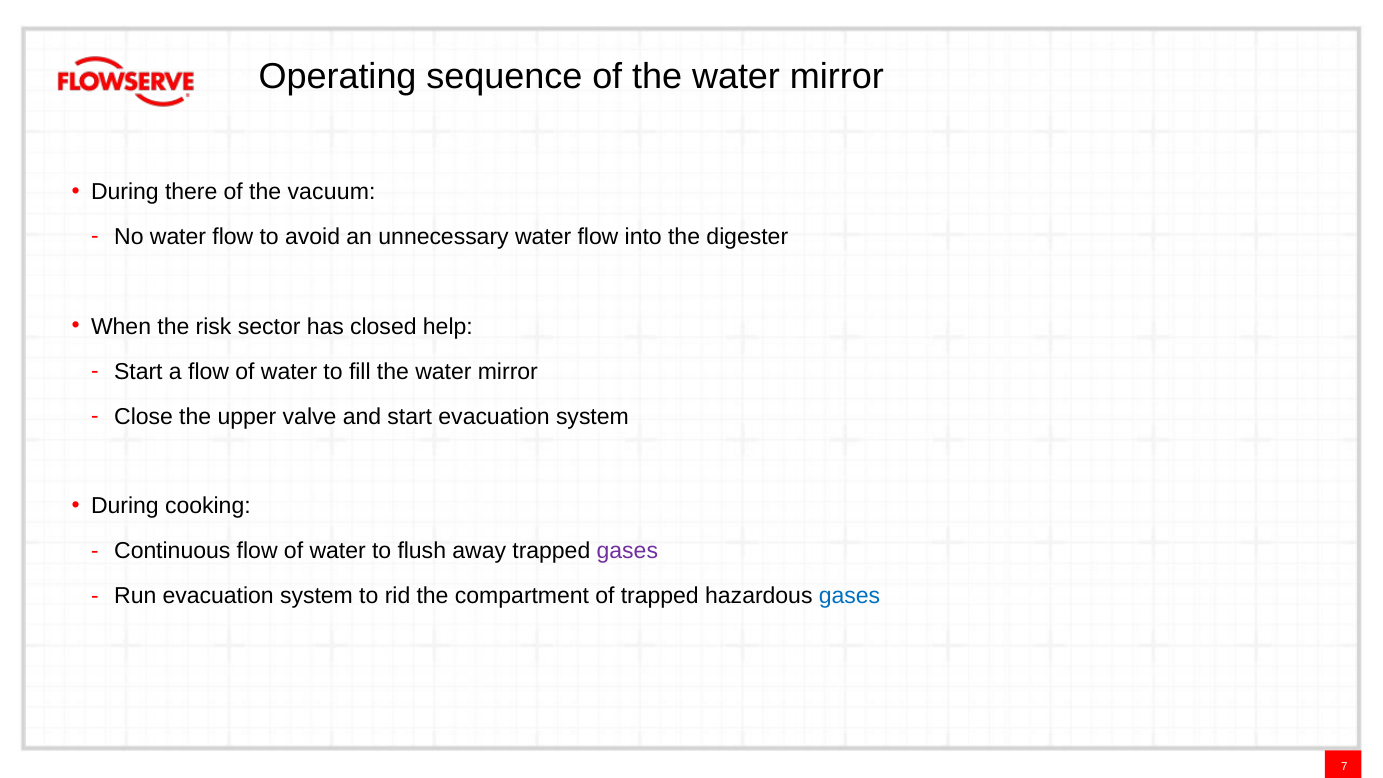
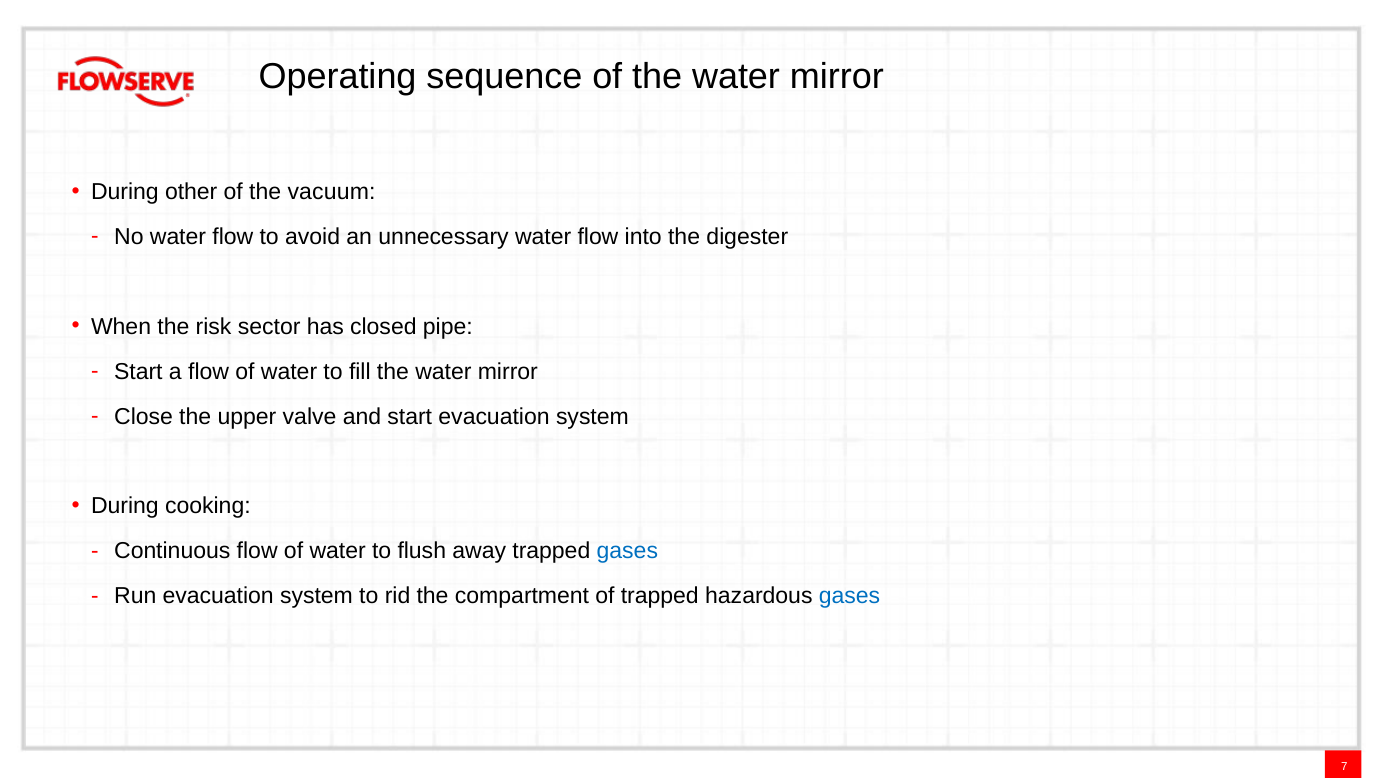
there: there -> other (191, 192)
help: help -> pipe (448, 327)
gases colour: purple -> blue (627, 551)
